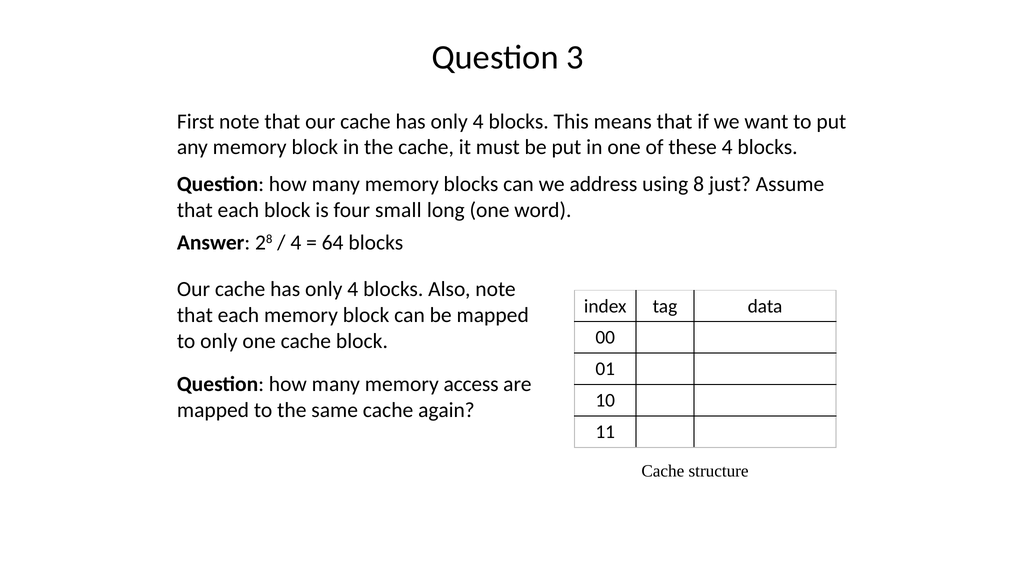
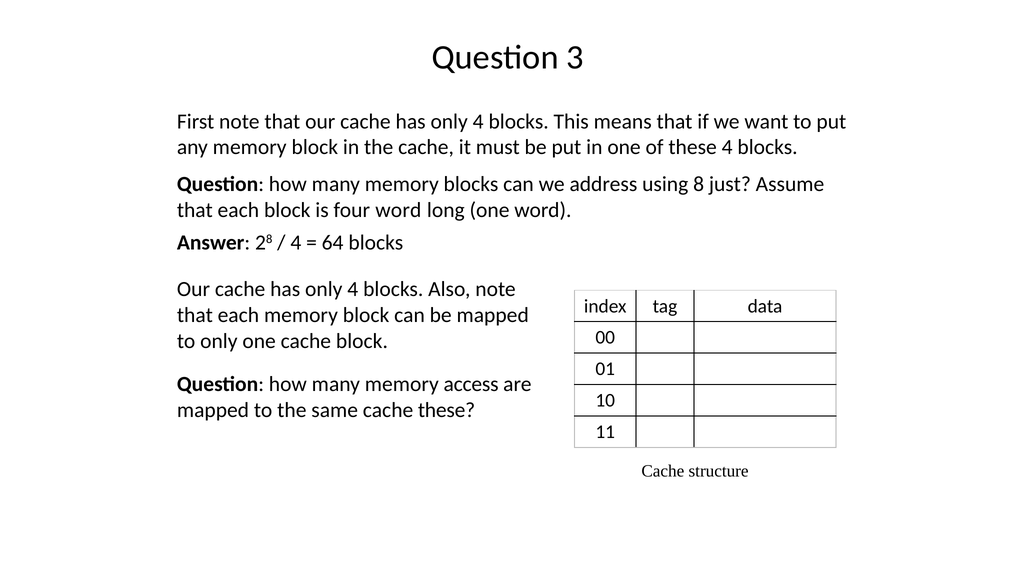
four small: small -> word (398, 210)
cache again: again -> these (446, 410)
